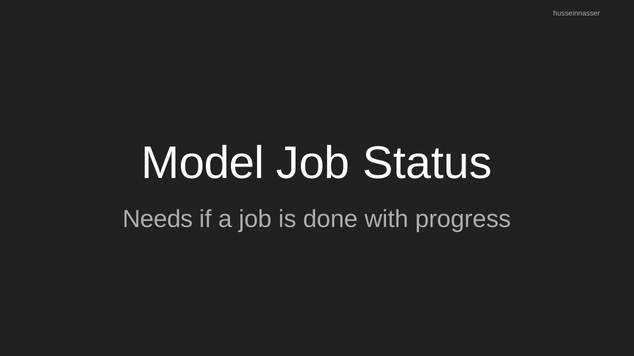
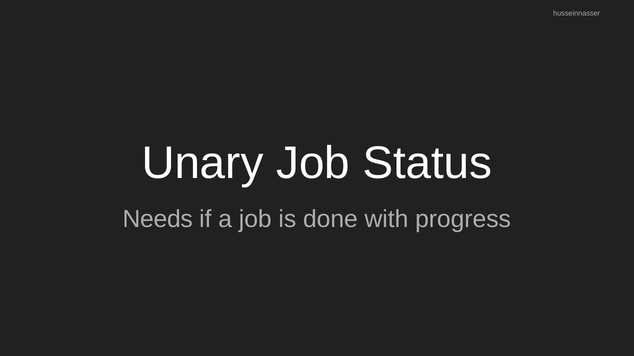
Model: Model -> Unary (203, 163)
